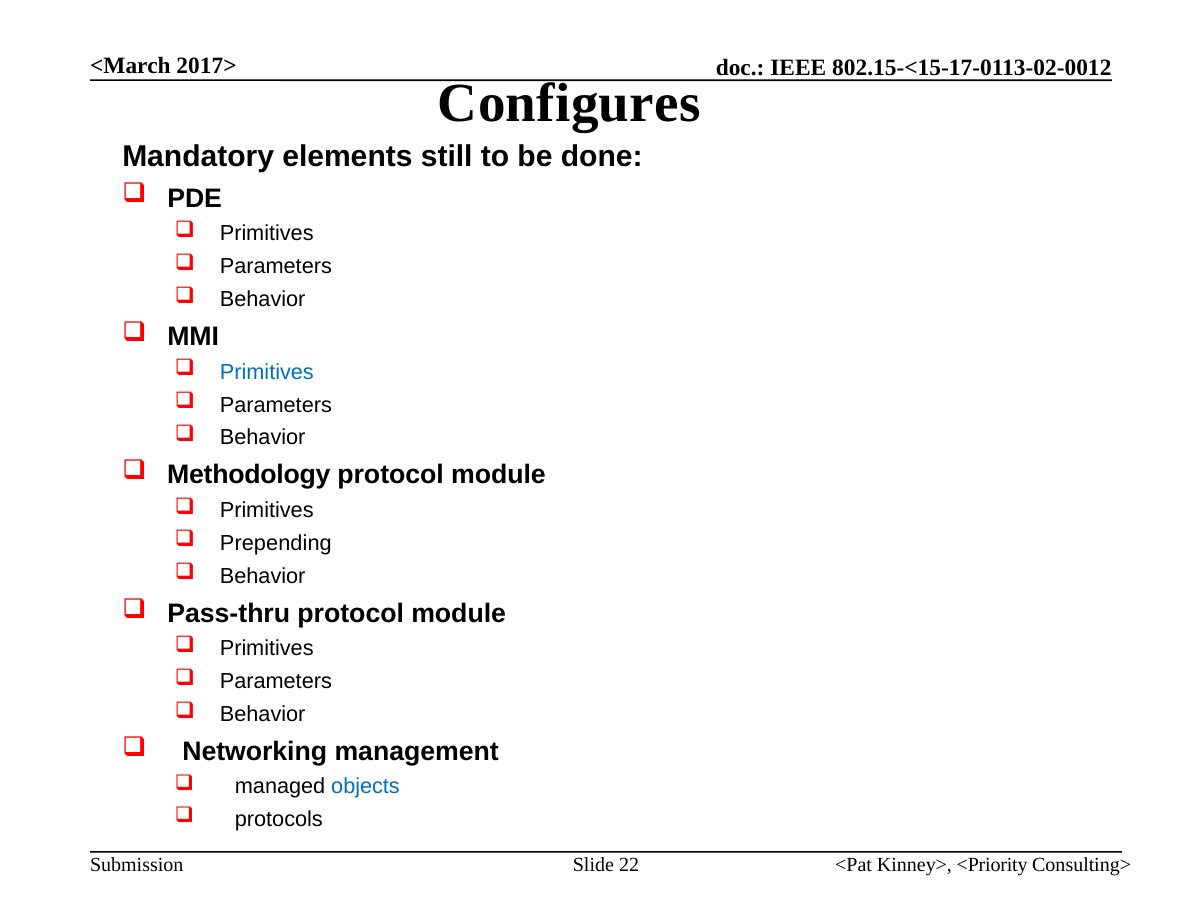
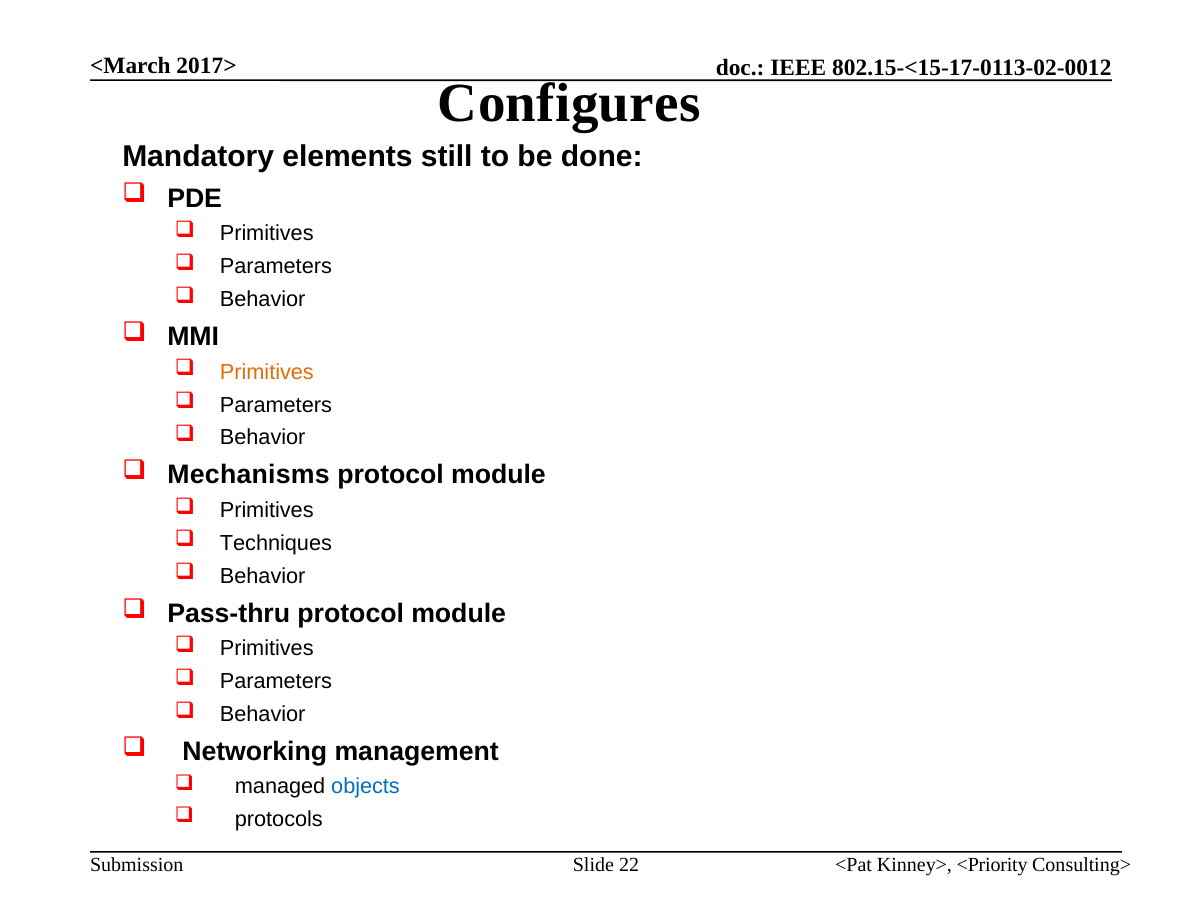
Primitives colour: blue -> orange (267, 372)
Methodology: Methodology -> Mechanisms (249, 475)
Prepending: Prepending -> Techniques (276, 543)
